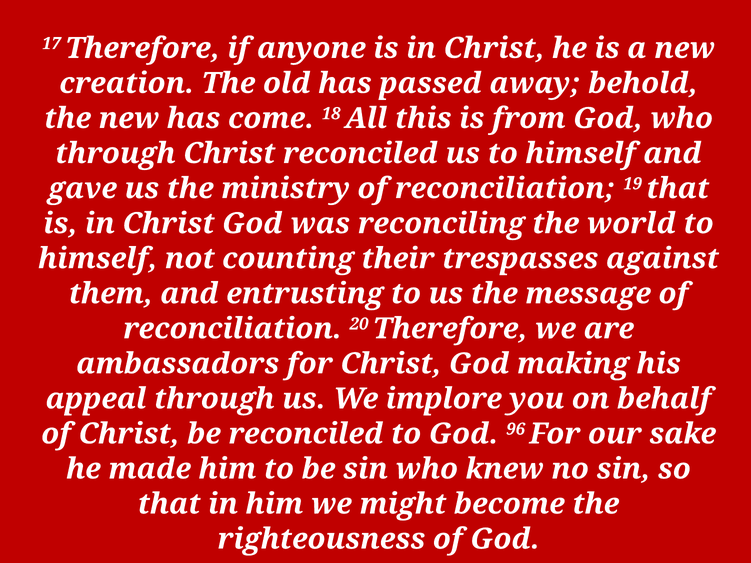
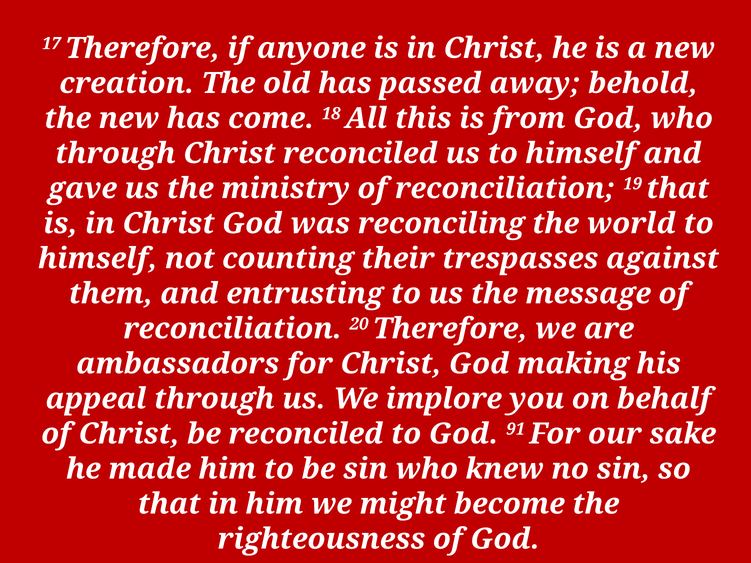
96: 96 -> 91 (516, 429)
